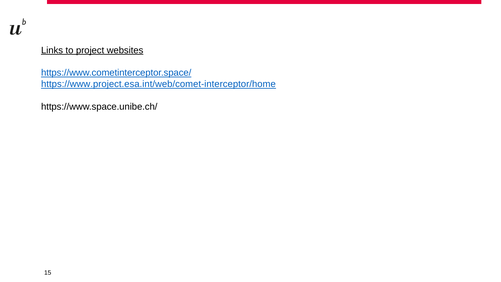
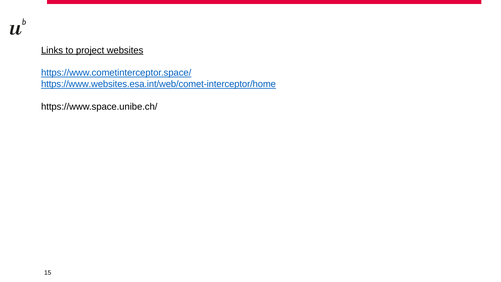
https://www.project.esa.int/web/comet-interceptor/home: https://www.project.esa.int/web/comet-interceptor/home -> https://www.websites.esa.int/web/comet-interceptor/home (158, 84)
